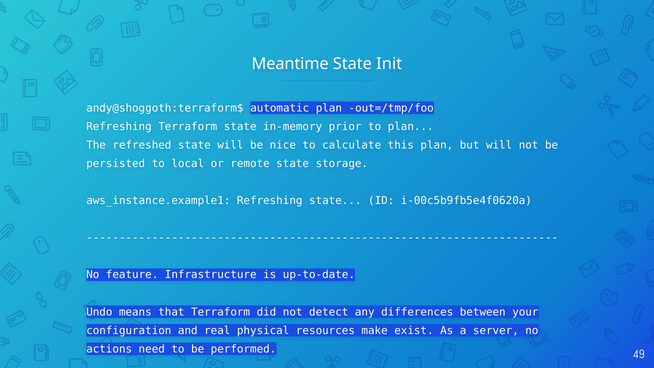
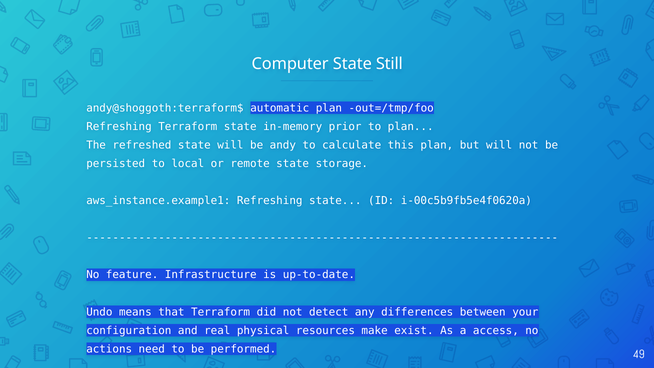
Meantime: Meantime -> Computer (290, 64)
Init: Init -> Still (389, 64)
nice: nice -> andy (283, 145)
server: server -> access (496, 330)
